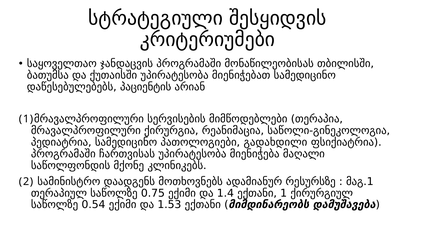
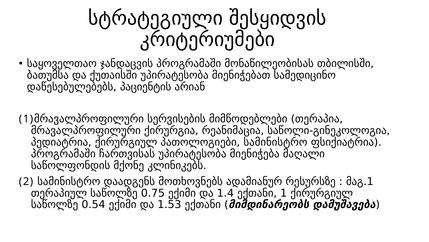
პედიატრია სამედიცინო: სამედიცინო -> ქირურგიულ (126, 142)
პათოლოგიები გადახდილი: გადახდილი -> სამინისტრო (275, 142)
